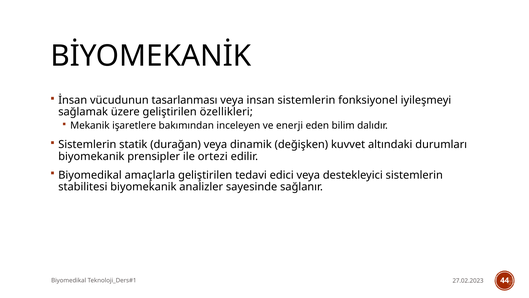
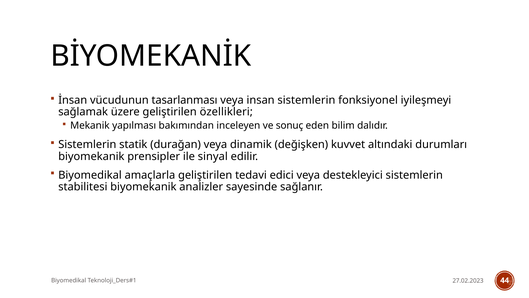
işaretlere: işaretlere -> yapılması (134, 125)
enerji: enerji -> sonuç (290, 125)
ortezi: ortezi -> sinyal (213, 156)
